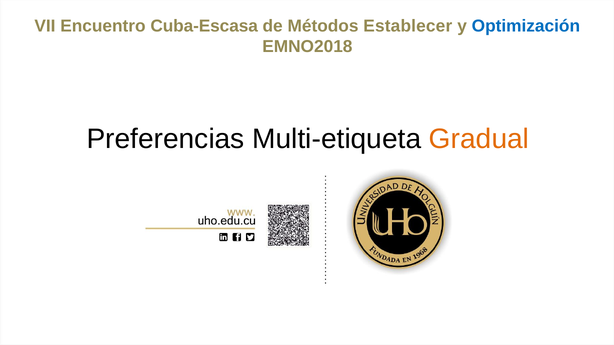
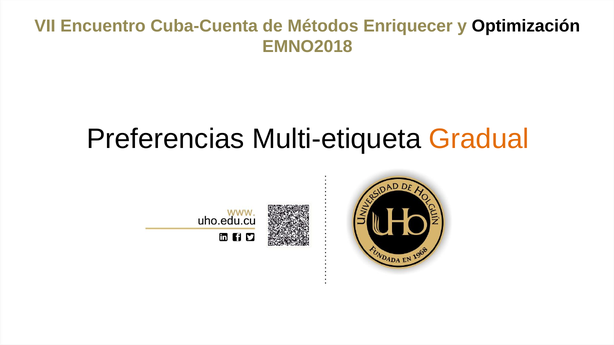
Cuba-Escasa: Cuba-Escasa -> Cuba-Cuenta (204, 26)
Establecer: Establecer -> Enriquecer (408, 26)
Optimización colour: blue -> black (526, 26)
